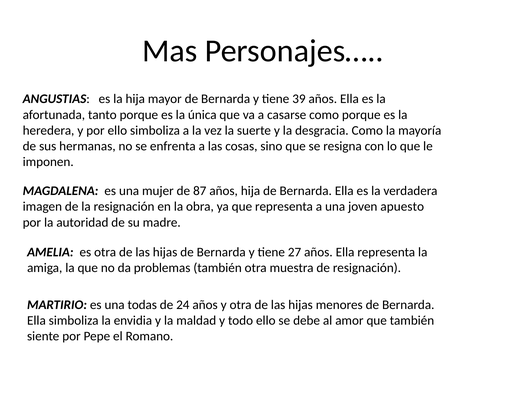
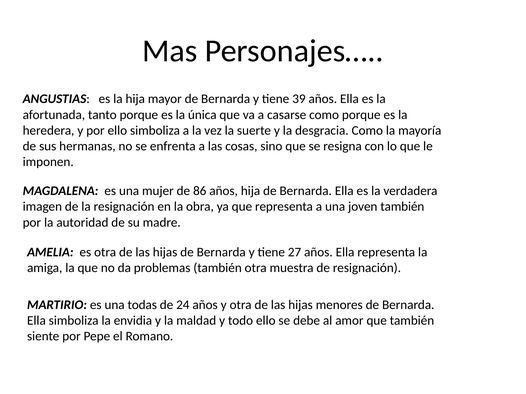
87: 87 -> 86 (200, 191)
joven apuesto: apuesto -> también (402, 207)
